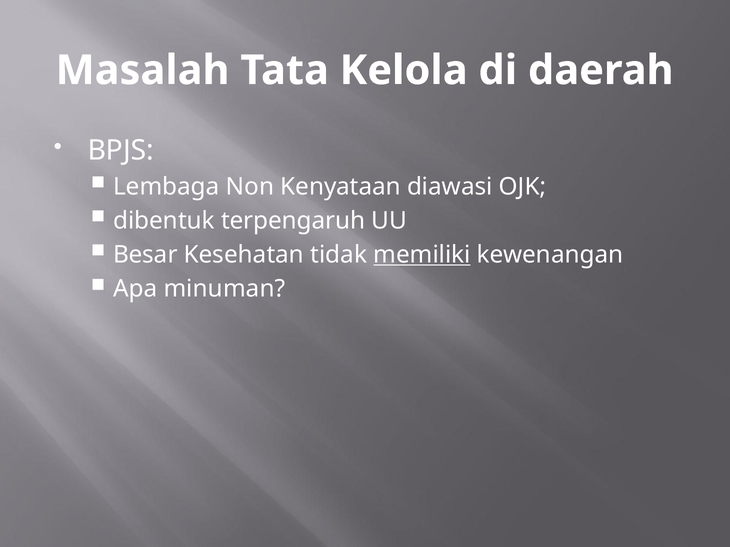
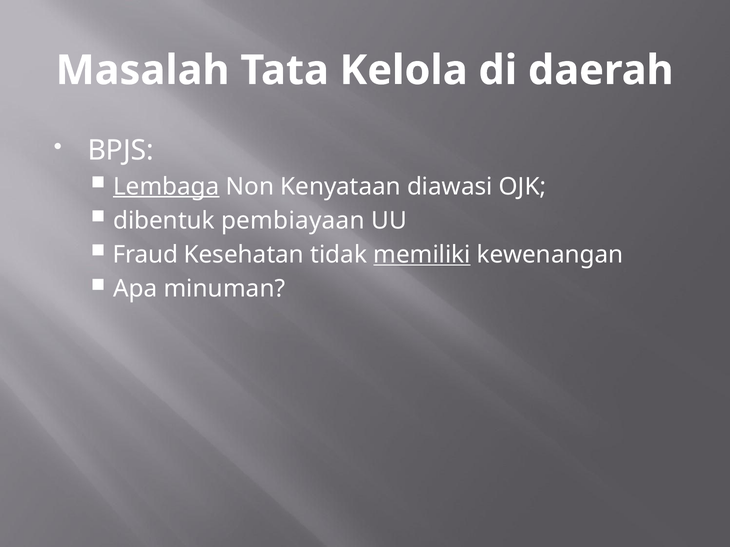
Lembaga underline: none -> present (166, 187)
terpengaruh: terpengaruh -> pembiayaan (293, 221)
Besar: Besar -> Fraud (145, 255)
